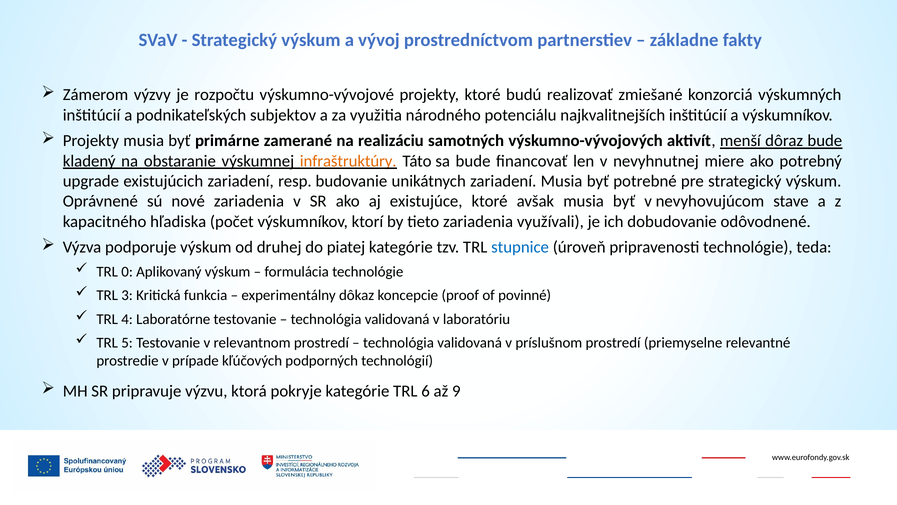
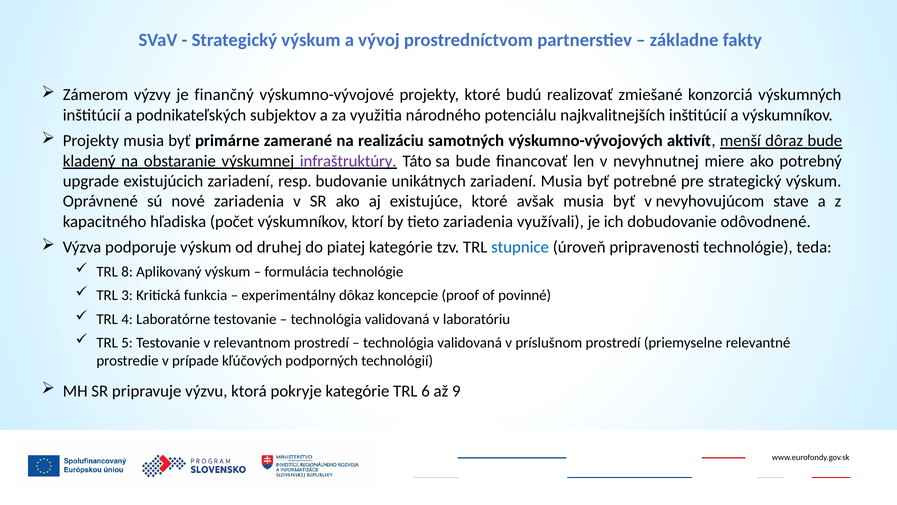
rozpočtu: rozpočtu -> finančný (224, 95)
infraštruktúry colour: orange -> purple (348, 161)
0: 0 -> 8 (127, 272)
